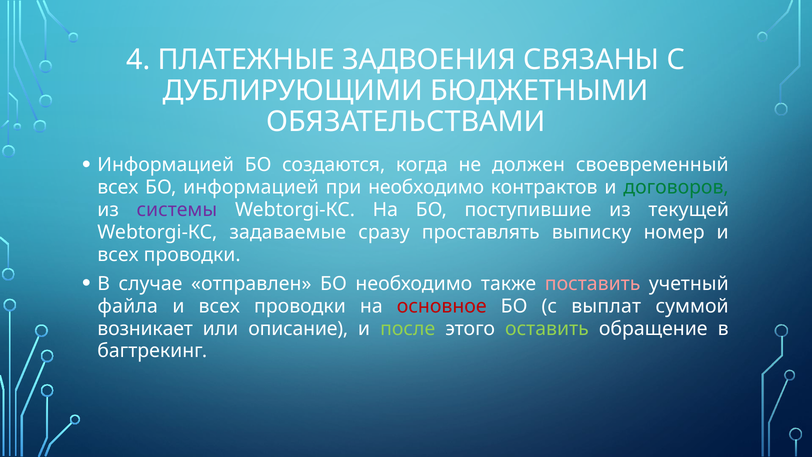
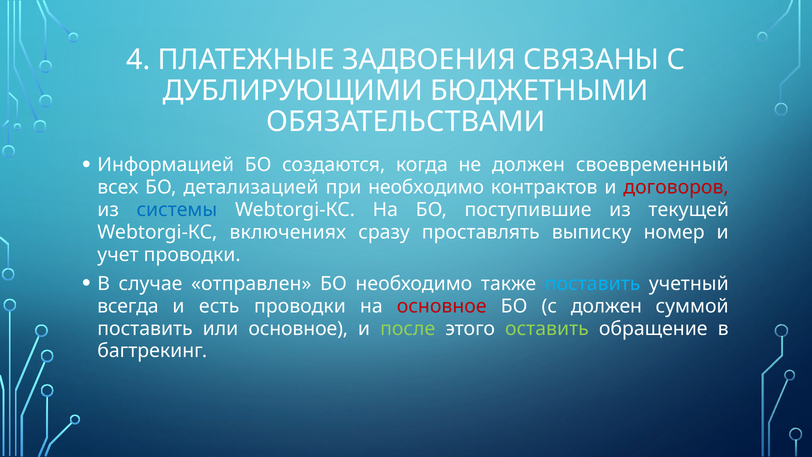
БО информацией: информацией -> детализацией (251, 187)
договоров colour: green -> red (676, 187)
системы colour: purple -> blue (177, 210)
задаваемые: задаваемые -> включениях (288, 232)
всех: всех -> учет (118, 255)
поставить colour: pink -> light blue (593, 284)
файла: файла -> всегда (128, 306)
всех: всех -> есть (219, 306)
с выплат: выплат -> должен (606, 306)
возникает: возникает -> поставить (145, 328)
или описание: описание -> основное (298, 328)
